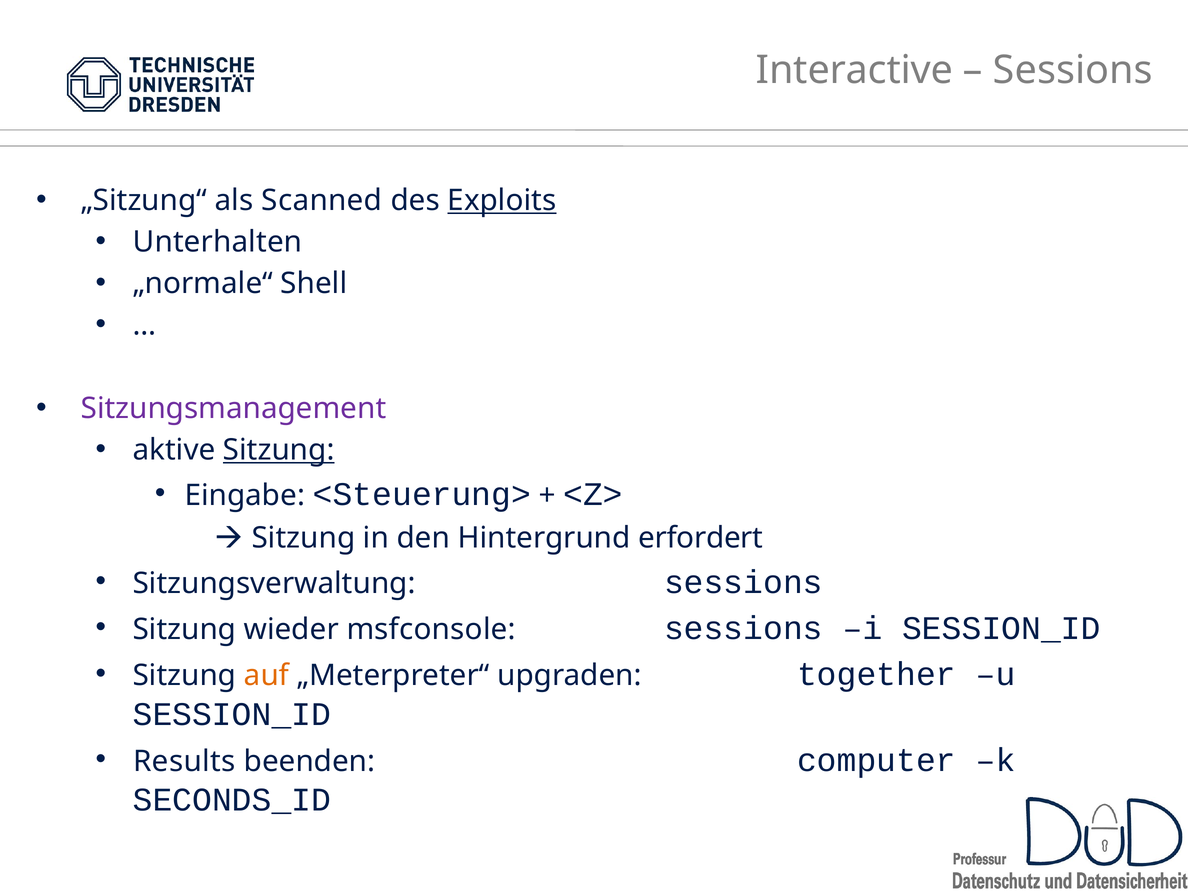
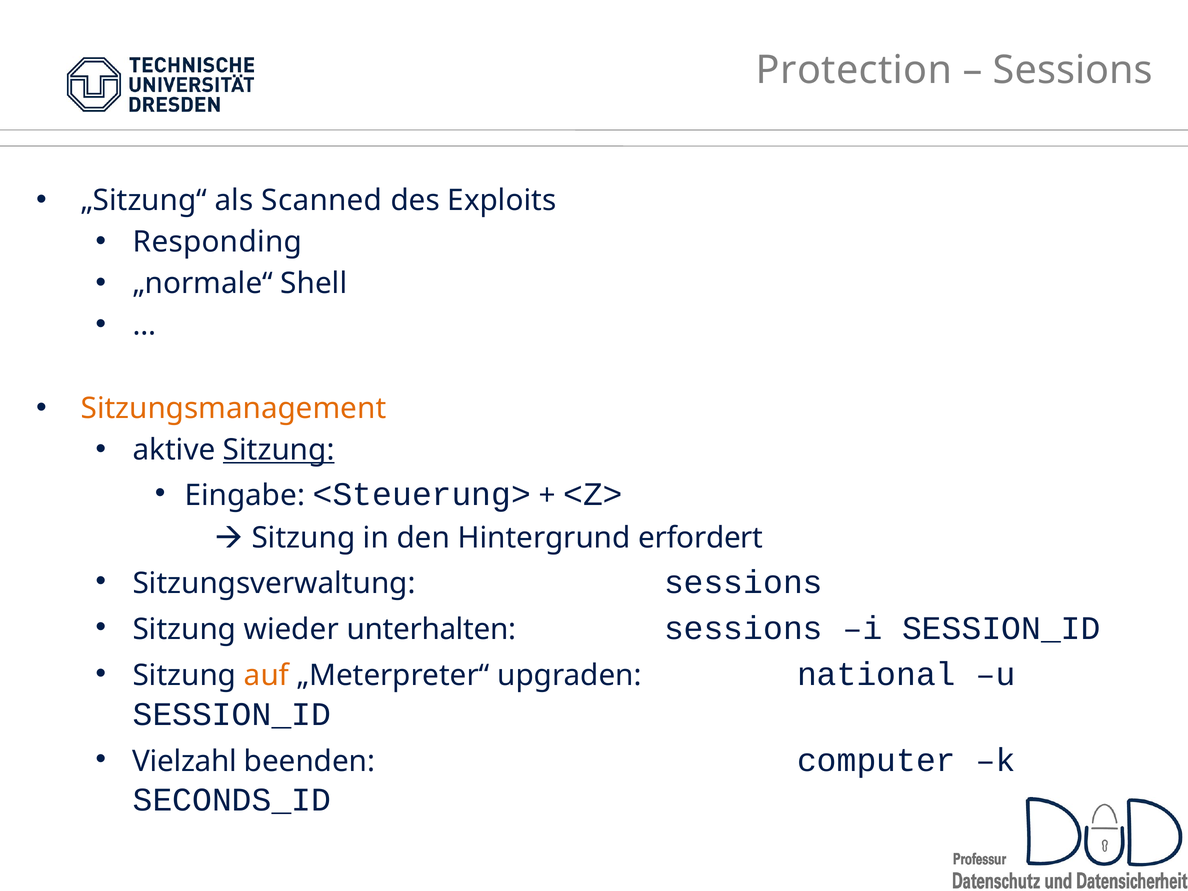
Interactive: Interactive -> Protection (854, 70)
Exploits underline: present -> none (502, 200)
Unterhalten: Unterhalten -> Responding (217, 242)
Sitzungsmanagement colour: purple -> orange (233, 408)
msfconsole: msfconsole -> unterhalten (431, 629)
together: together -> national (876, 675)
Results: Results -> Vielzahl (185, 762)
